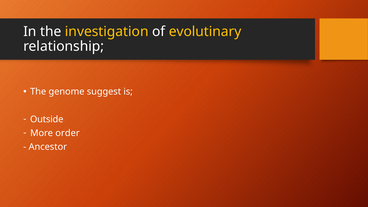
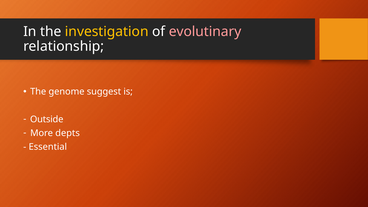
evolutinary colour: yellow -> pink (205, 31)
order: order -> depts (68, 133)
Ancestor: Ancestor -> Essential (48, 147)
